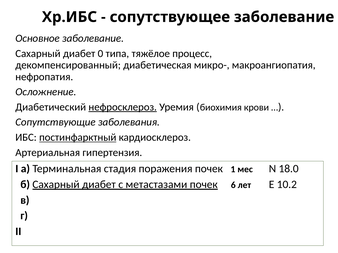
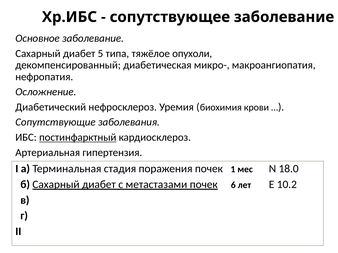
0: 0 -> 5 (100, 54)
процесс: процесс -> опухоли (192, 54)
нефросклероз underline: present -> none (123, 107)
